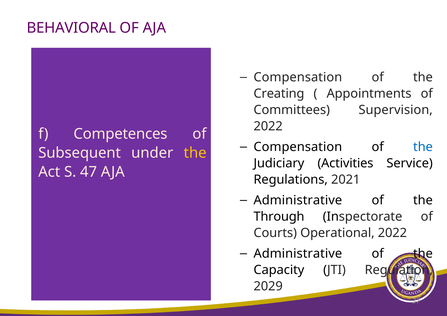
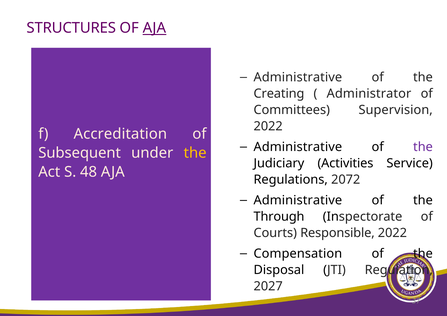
BEHAVIORAL: BEHAVIORAL -> STRUCTURES (71, 28)
AJA underline: none -> present (154, 28)
Compensation: Compensation -> Administrative (298, 77)
Appointments: Appointments -> Administrator (369, 94)
Competences: Competences -> Accreditation (120, 134)
Compensation: Compensation -> Administrative (298, 147)
the colour: blue -> purple (423, 147)
47: 47 -> 48 (89, 172)
2021: 2021 -> 2072 (346, 180)
Operational: Operational -> Responsible (337, 233)
Administrative: Administrative -> Compensation (298, 254)
Capacity: Capacity -> Disposal (279, 270)
2029: 2029 -> 2027 (268, 287)
